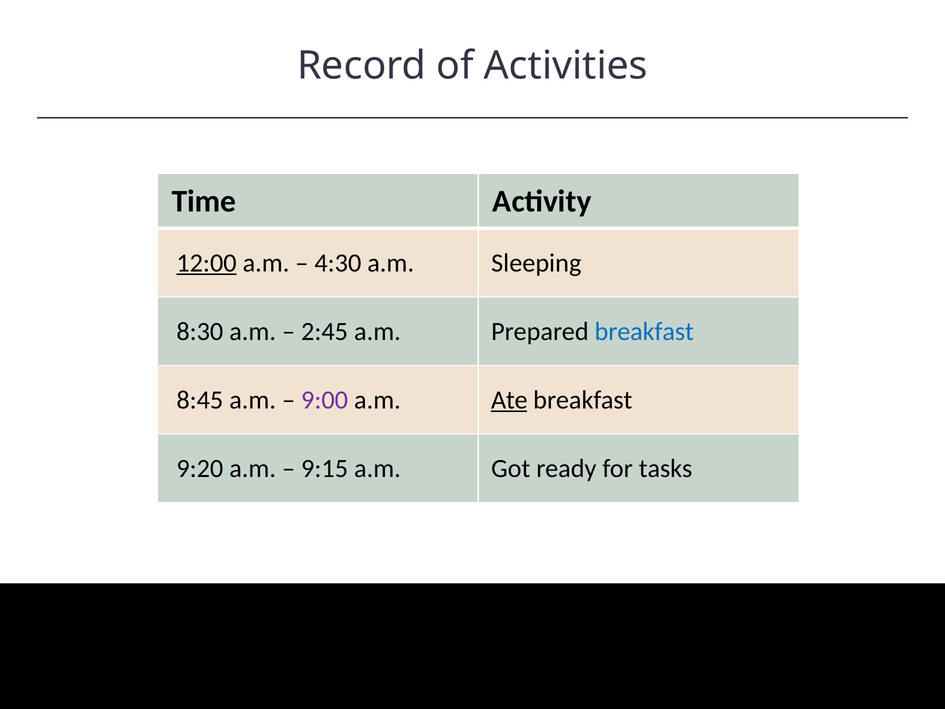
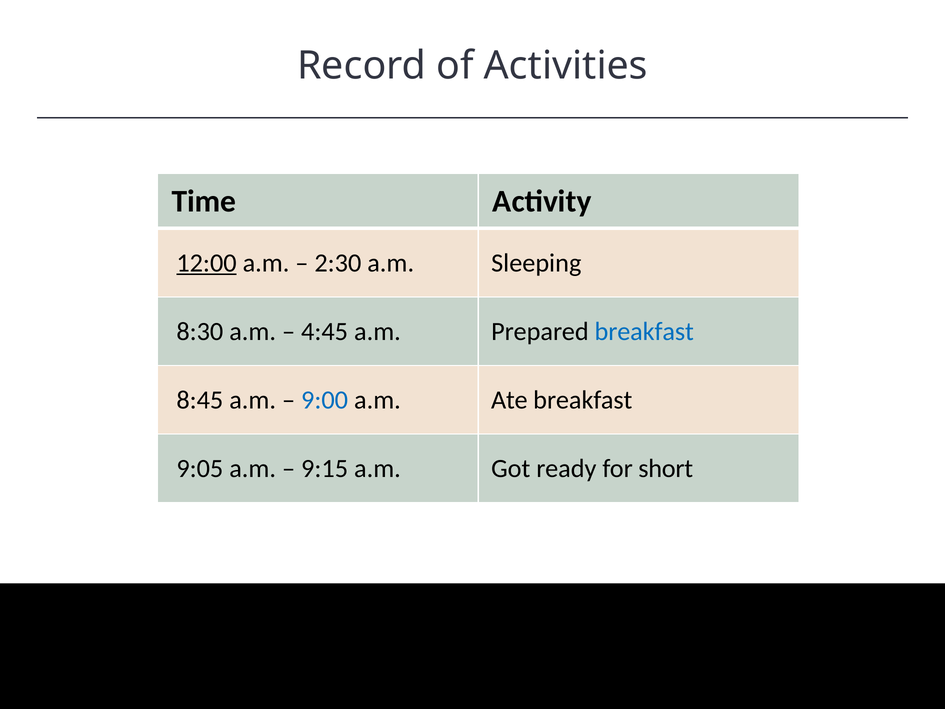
4:30: 4:30 -> 2:30 (338, 263)
2:45: 2:45 -> 4:45 (325, 331)
9:00 colour: purple -> blue (325, 400)
Ate underline: present -> none (509, 400)
9:20: 9:20 -> 9:05 (200, 468)
tasks: tasks -> short (666, 468)
